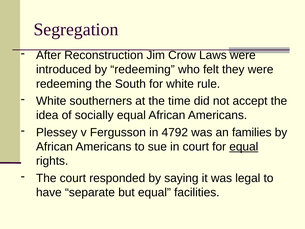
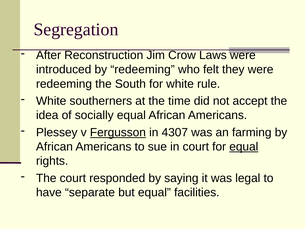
Fergusson underline: none -> present (118, 132)
4792: 4792 -> 4307 (175, 132)
families: families -> farming (252, 132)
